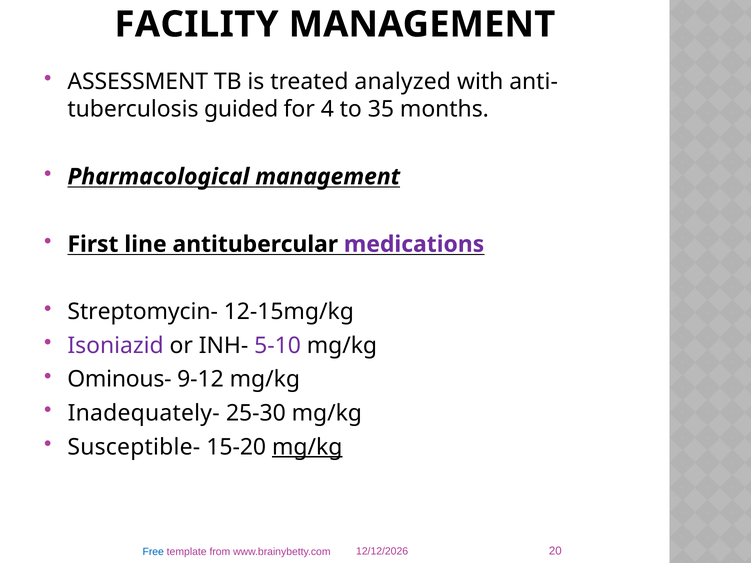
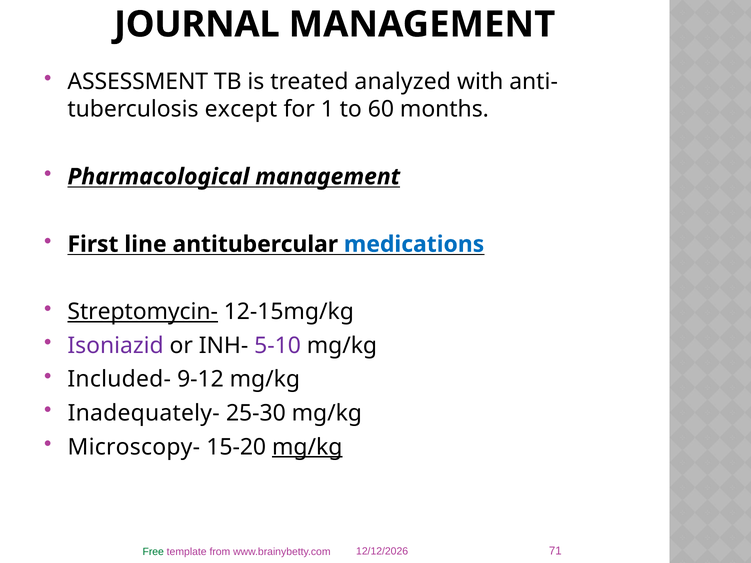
FACILITY: FACILITY -> JOURNAL (197, 24)
guided: guided -> except (241, 109)
4: 4 -> 1 (327, 109)
35: 35 -> 60 (381, 109)
medications colour: purple -> blue (414, 244)
Streptomycin- underline: none -> present (143, 312)
Ominous-: Ominous- -> Included- (119, 380)
Susceptible-: Susceptible- -> Microscopy- (134, 447)
Free colour: blue -> green (153, 552)
20: 20 -> 71 (555, 551)
